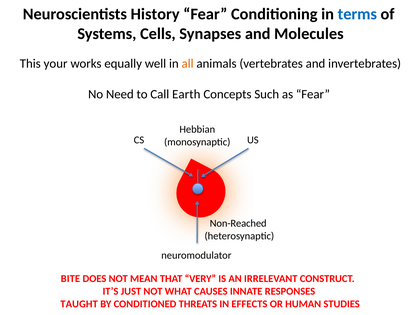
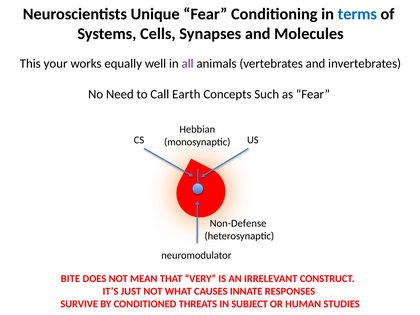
History: History -> Unique (155, 14)
all colour: orange -> purple (188, 63)
Non-Reached: Non-Reached -> Non-Defense (238, 223)
TAUGHT: TAUGHT -> SURVIVE (79, 304)
EFFECTS: EFFECTS -> SUBJECT (250, 304)
